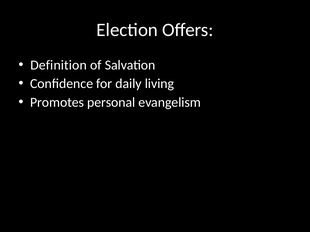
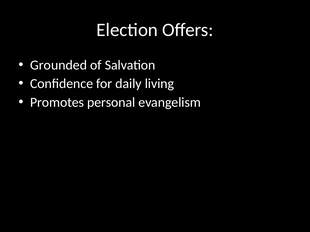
Definition: Definition -> Grounded (59, 65)
